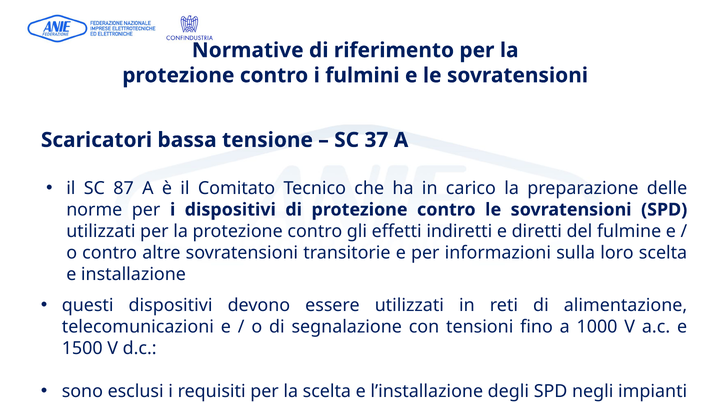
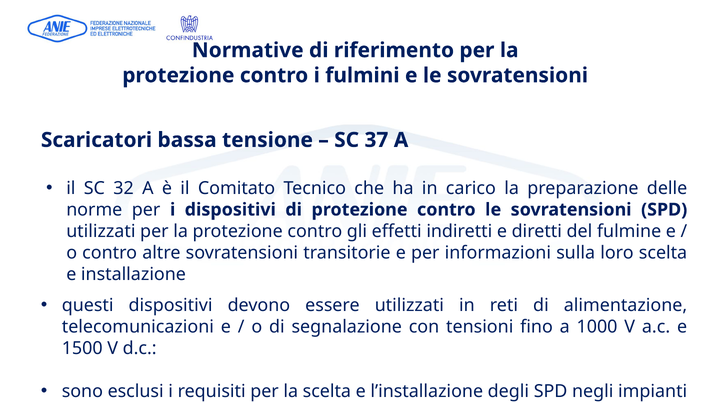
87: 87 -> 32 (124, 188)
